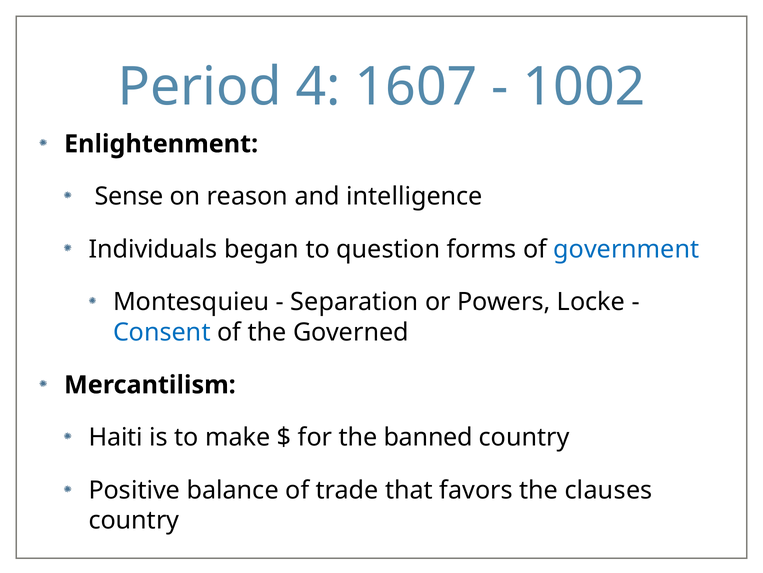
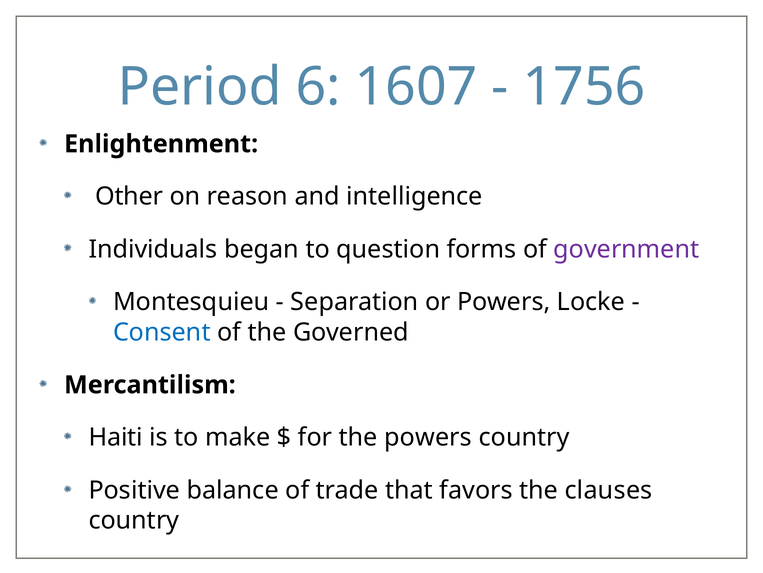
4: 4 -> 6 (318, 87)
1002: 1002 -> 1756 (584, 87)
Sense: Sense -> Other (129, 196)
government colour: blue -> purple (626, 249)
the banned: banned -> powers (428, 437)
